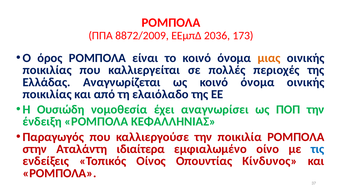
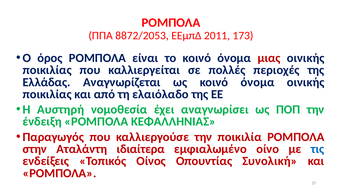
8872/2009: 8872/2009 -> 8872/2053 (142, 36)
2036: 2036 -> 2011 (217, 36)
μιας colour: orange -> red (269, 58)
Ουσιώδη: Ουσιώδη -> Αυστηρή (61, 110)
Κίνδυνος: Κίνδυνος -> Συνολική (270, 161)
